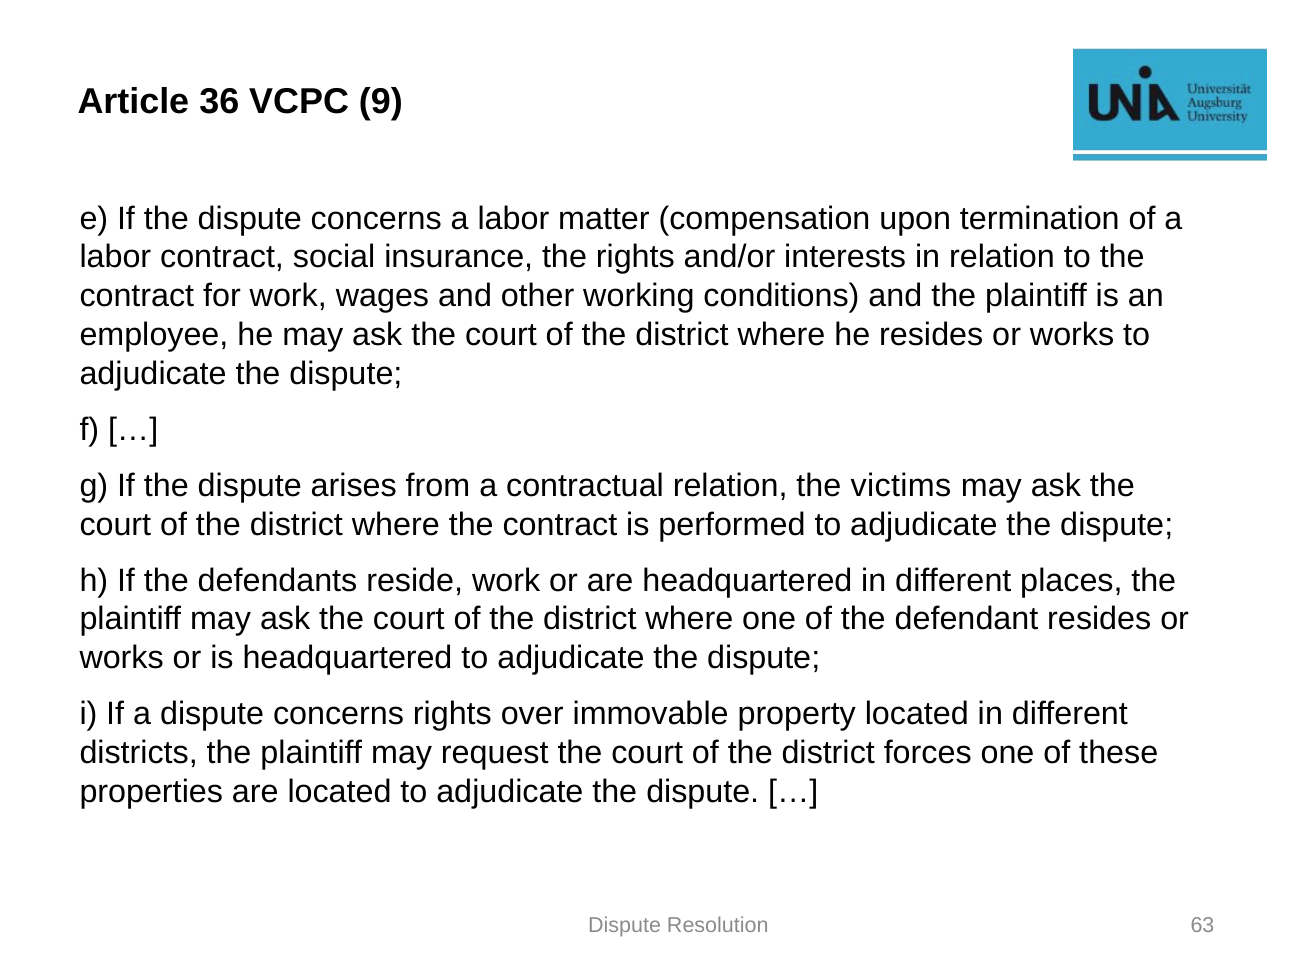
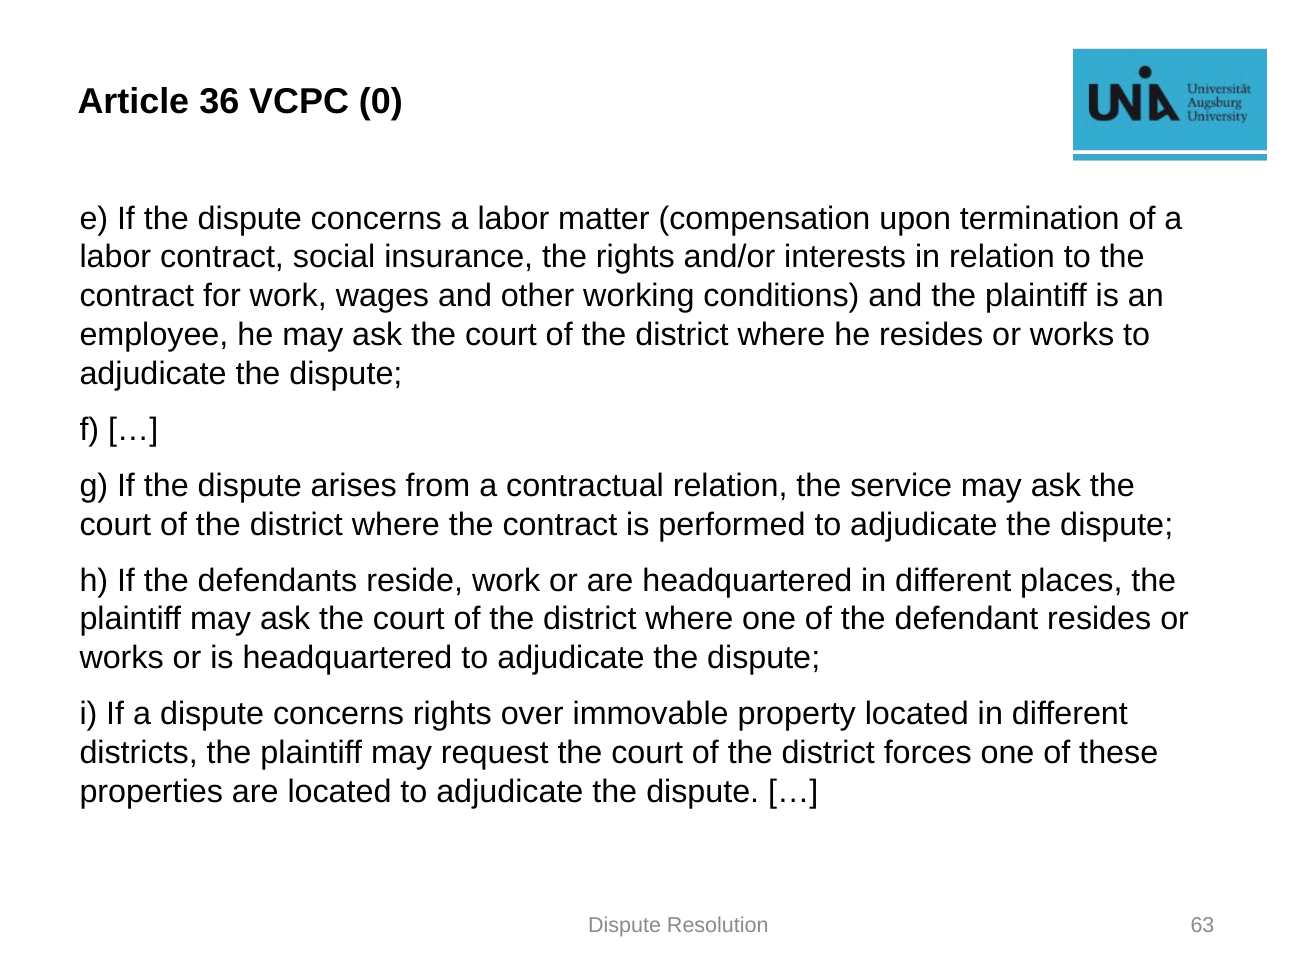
9: 9 -> 0 (381, 101)
victims: victims -> service (901, 486)
